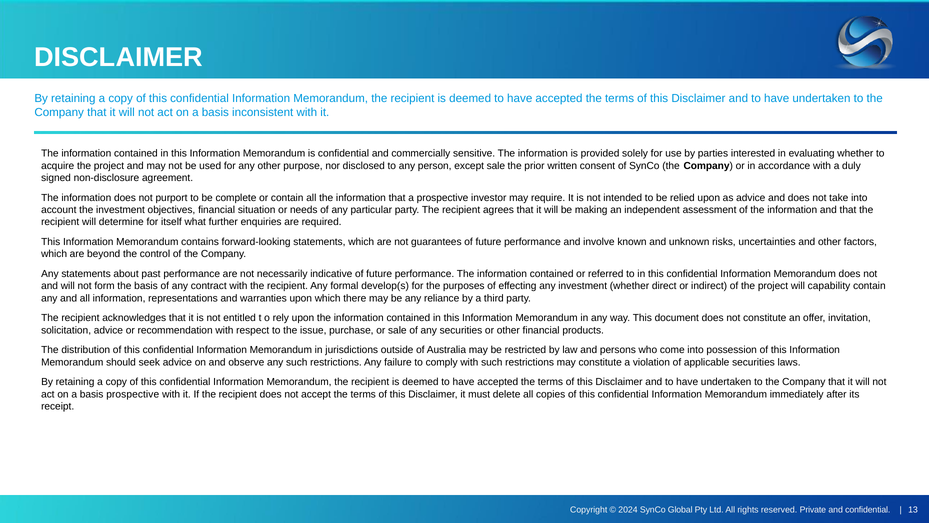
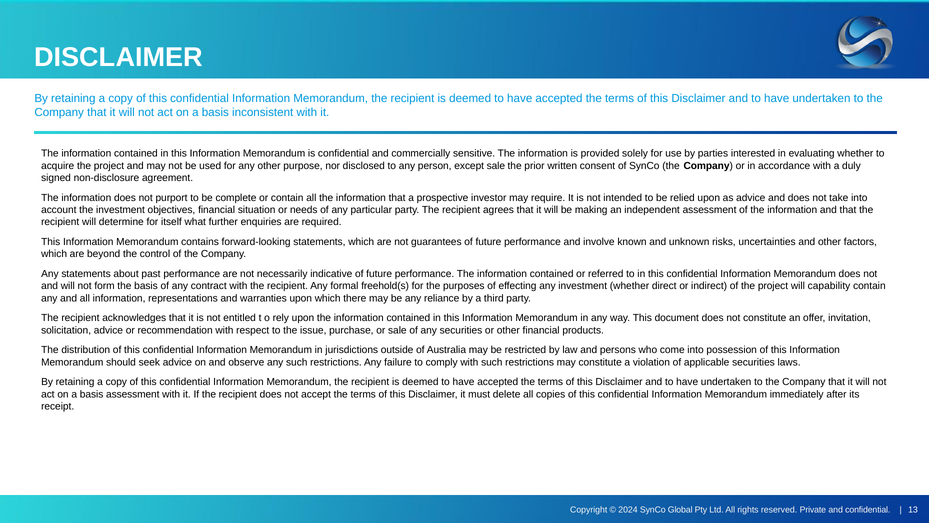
develop(s: develop(s -> freehold(s (385, 286)
basis prospective: prospective -> assessment (133, 394)
